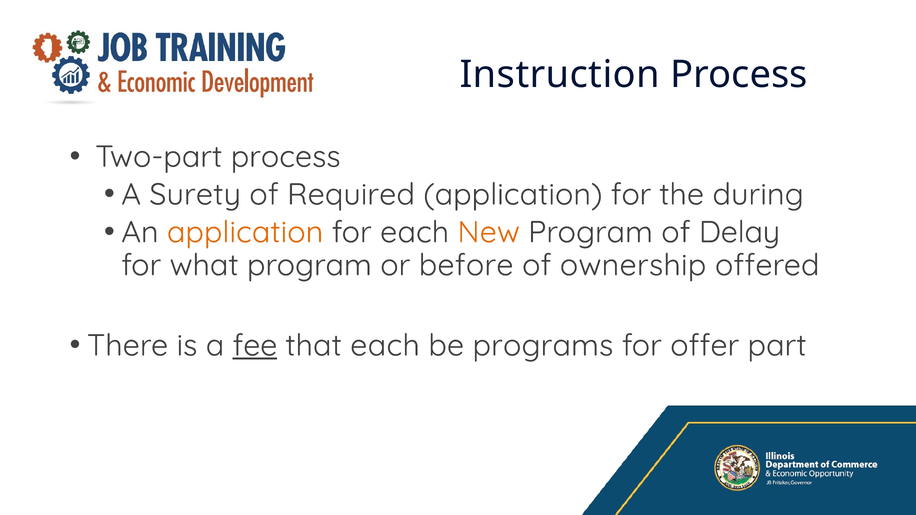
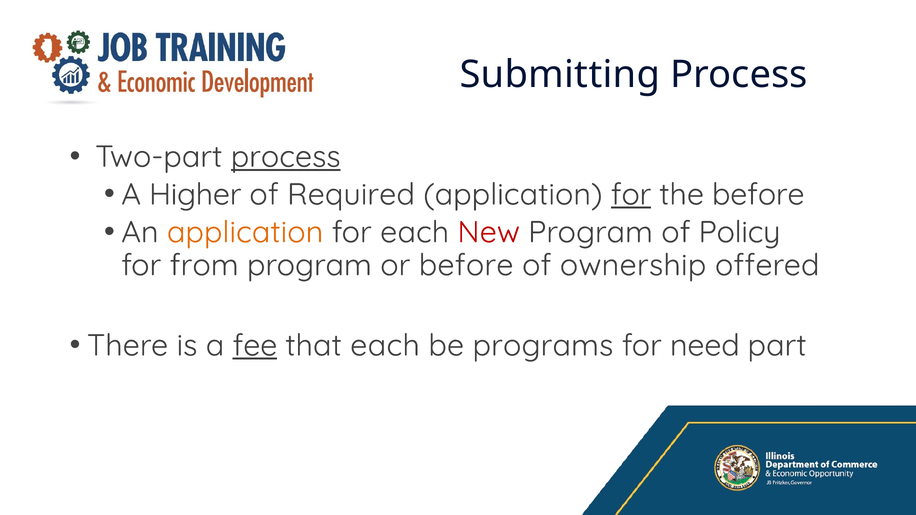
Instruction: Instruction -> Submitting (560, 75)
process underline: none -> present (286, 157)
Surety: Surety -> Higher (195, 195)
for underline: none -> present (631, 195)
the during: during -> before (758, 195)
New colour: orange -> red (489, 232)
Delay: Delay -> Policy (740, 232)
what: what -> from (204, 265)
offer: offer -> need (705, 346)
